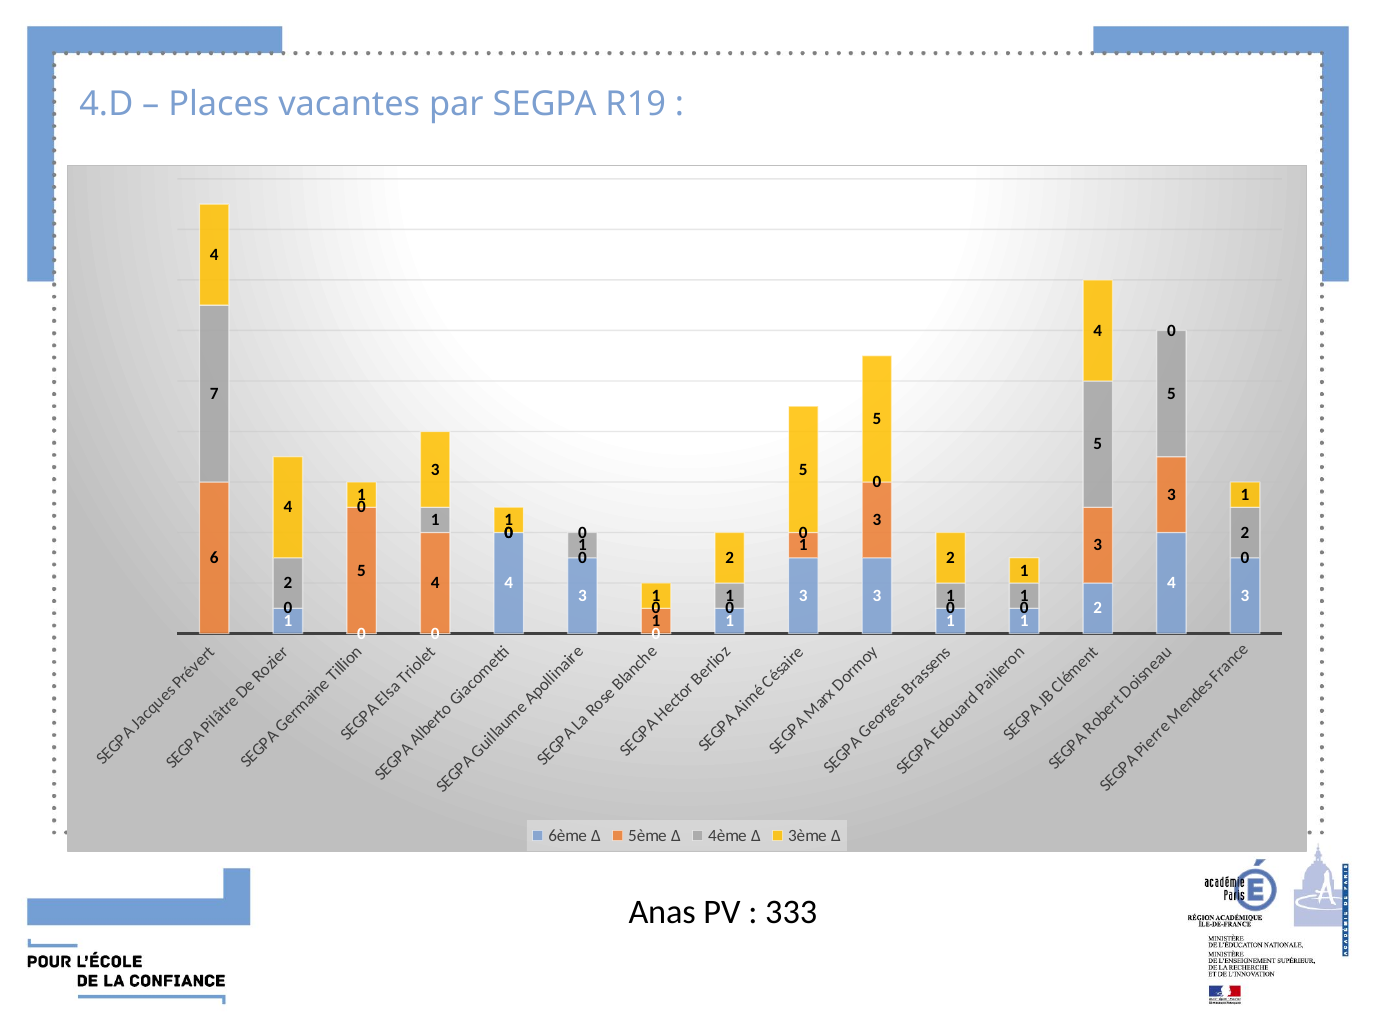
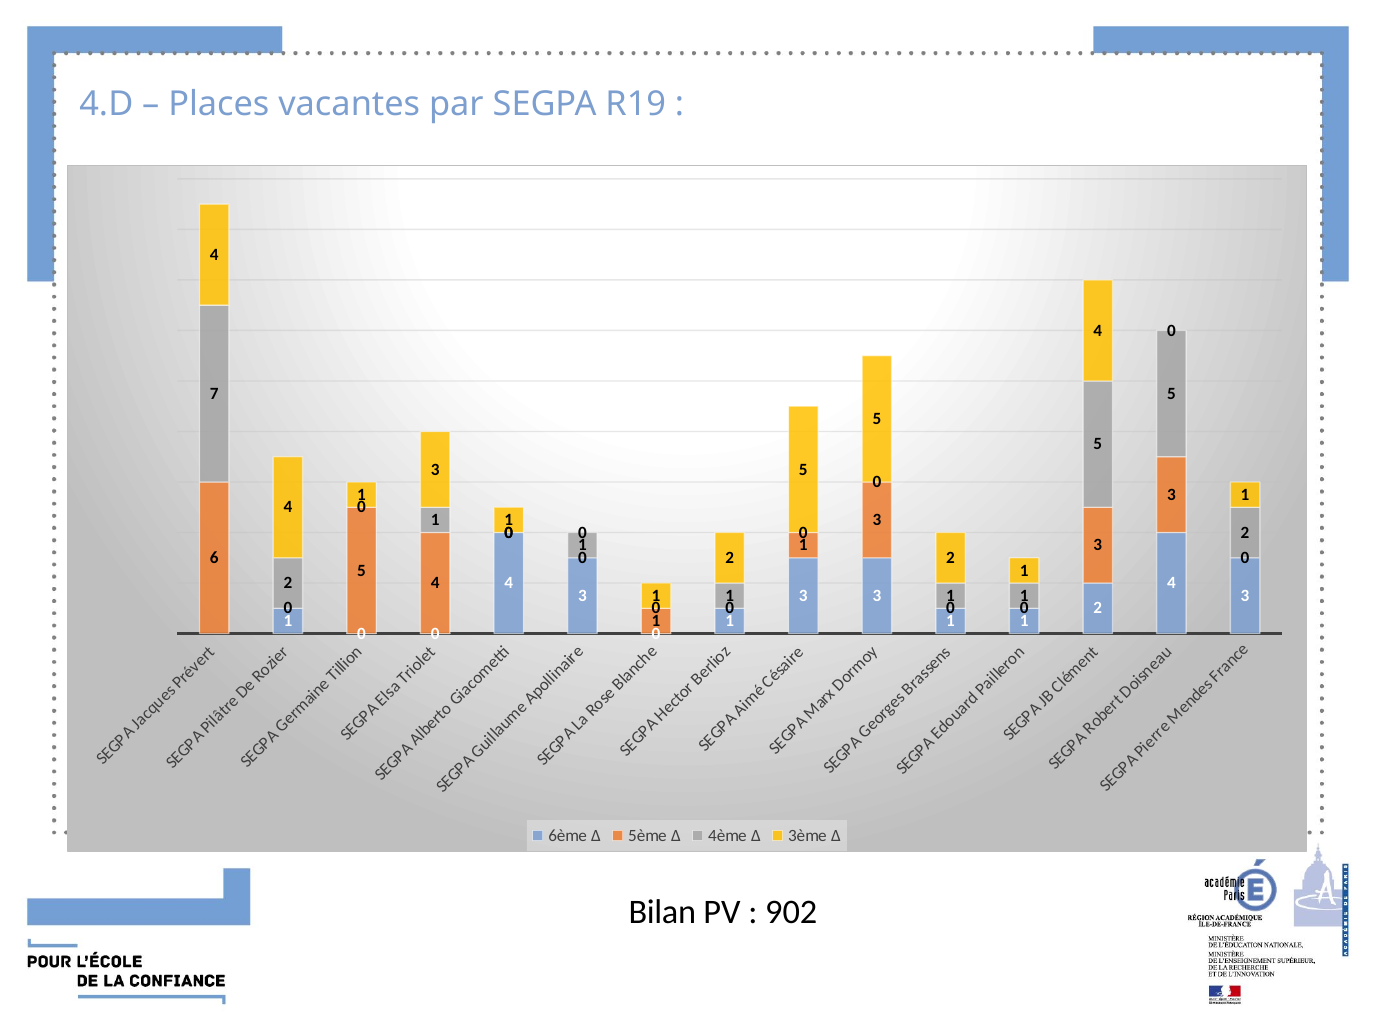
Anas: Anas -> Bilan (662, 912)
333: 333 -> 902 (791, 912)
